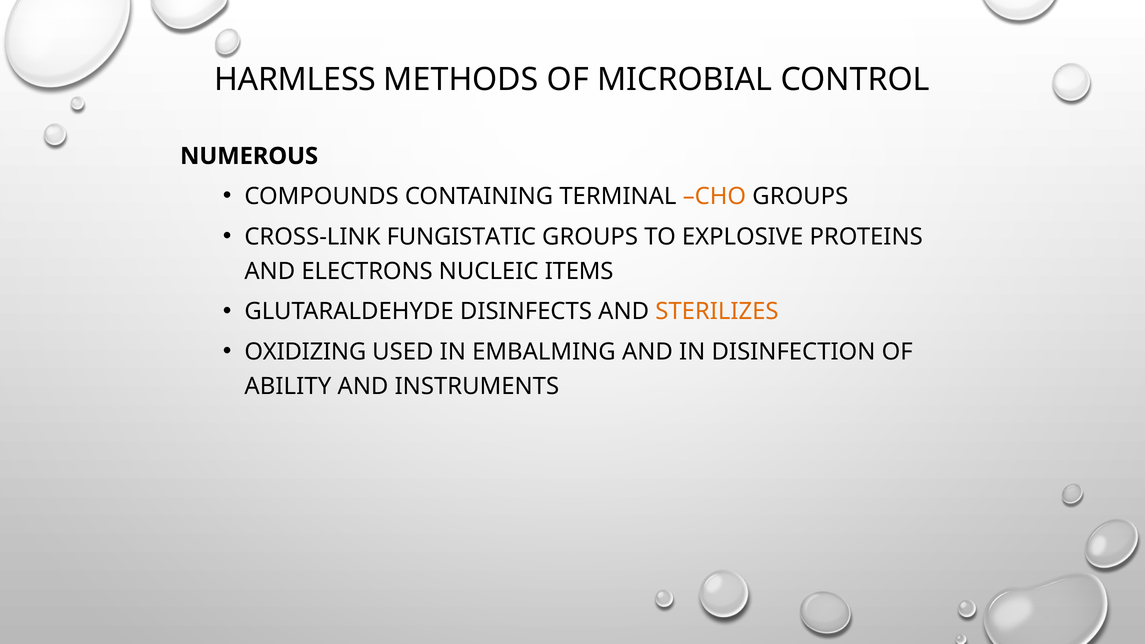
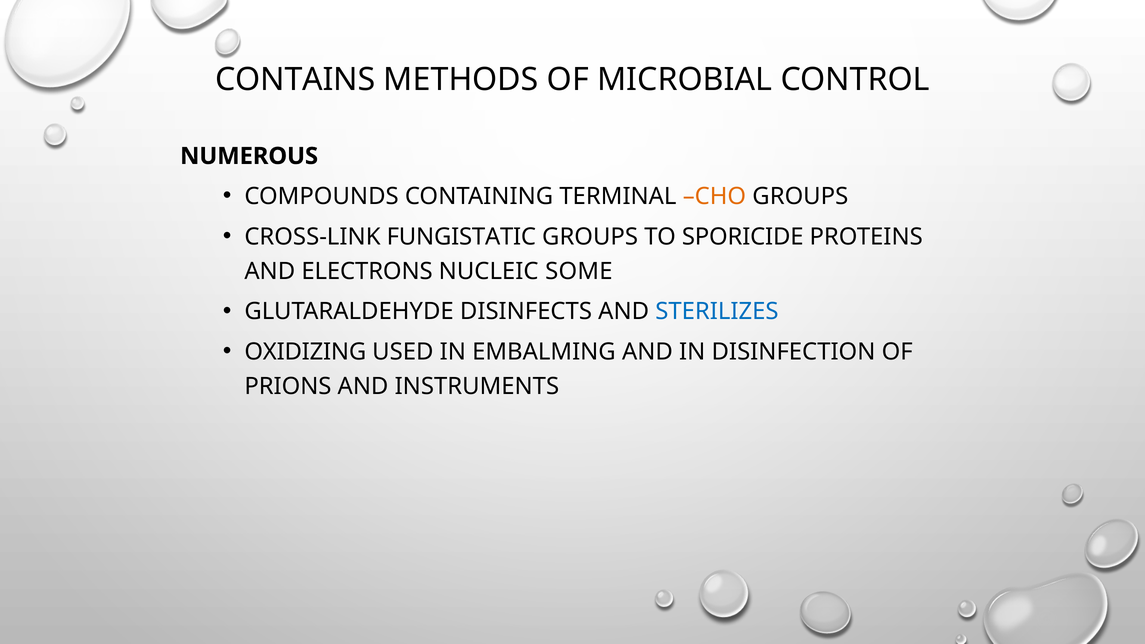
HARMLESS: HARMLESS -> CONTAINS (295, 80)
EXPLOSIVE: EXPLOSIVE -> SPORICIDE (743, 237)
ITEMS: ITEMS -> SOME (579, 271)
STERILIZES colour: orange -> blue (717, 312)
ABILITY: ABILITY -> PRIONS (288, 386)
